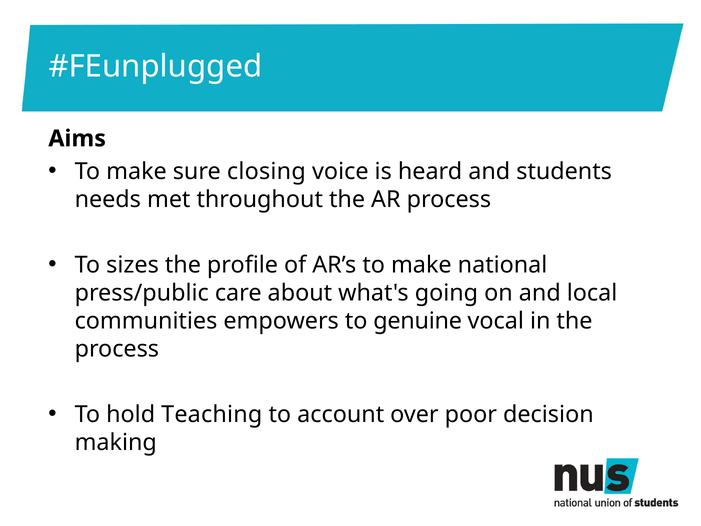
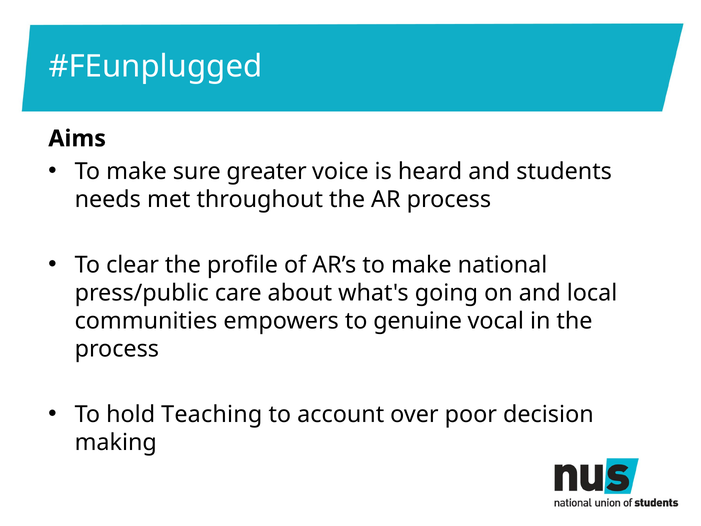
closing: closing -> greater (267, 171)
sizes: sizes -> clear (133, 265)
